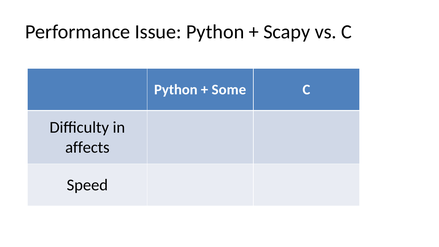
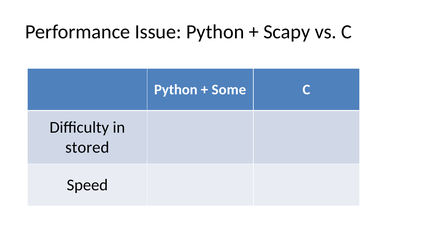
affects: affects -> stored (87, 147)
